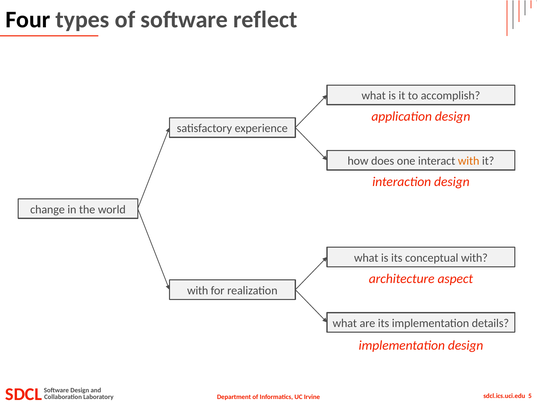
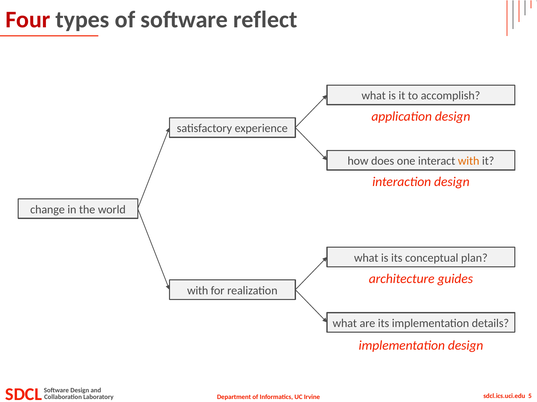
Four colour: black -> red (28, 20)
conceptual with: with -> plan (474, 258)
aspect: aspect -> guides (455, 279)
